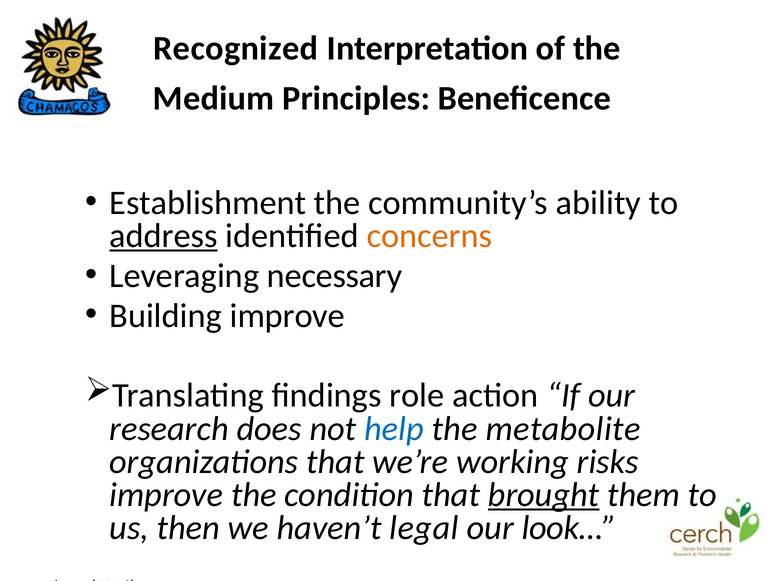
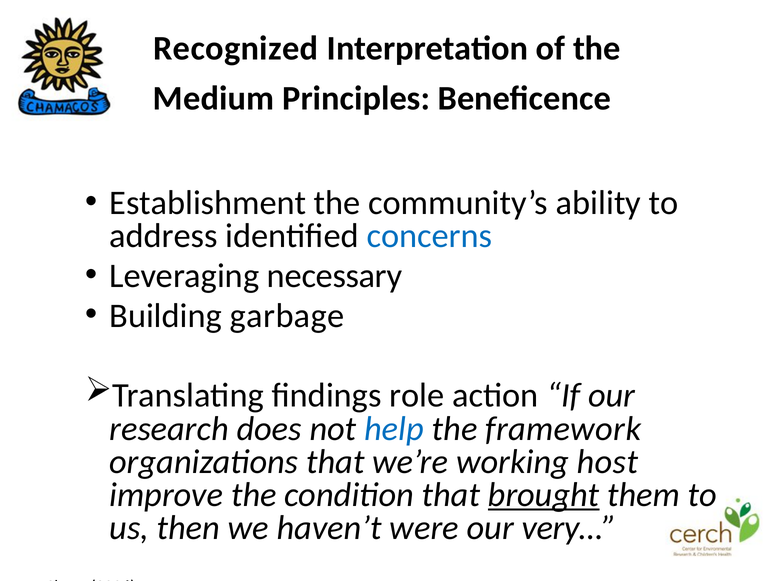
address underline: present -> none (163, 236)
concerns colour: orange -> blue (429, 236)
Building improve: improve -> garbage (287, 315)
metabolite: metabolite -> framework (563, 428)
risks: risks -> host (607, 461)
legal: legal -> were (424, 527)
look…: look… -> very… (569, 527)
